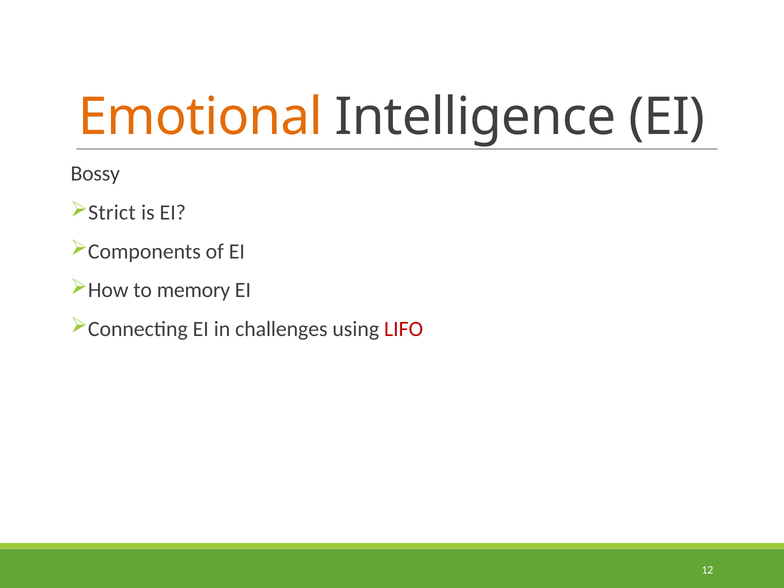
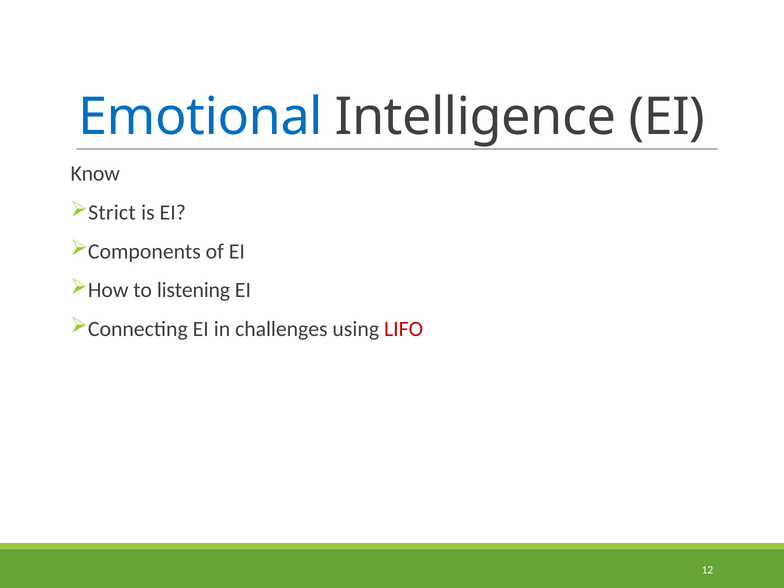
Emotional colour: orange -> blue (201, 117)
Bossy: Bossy -> Know (95, 174)
memory: memory -> listening (193, 290)
